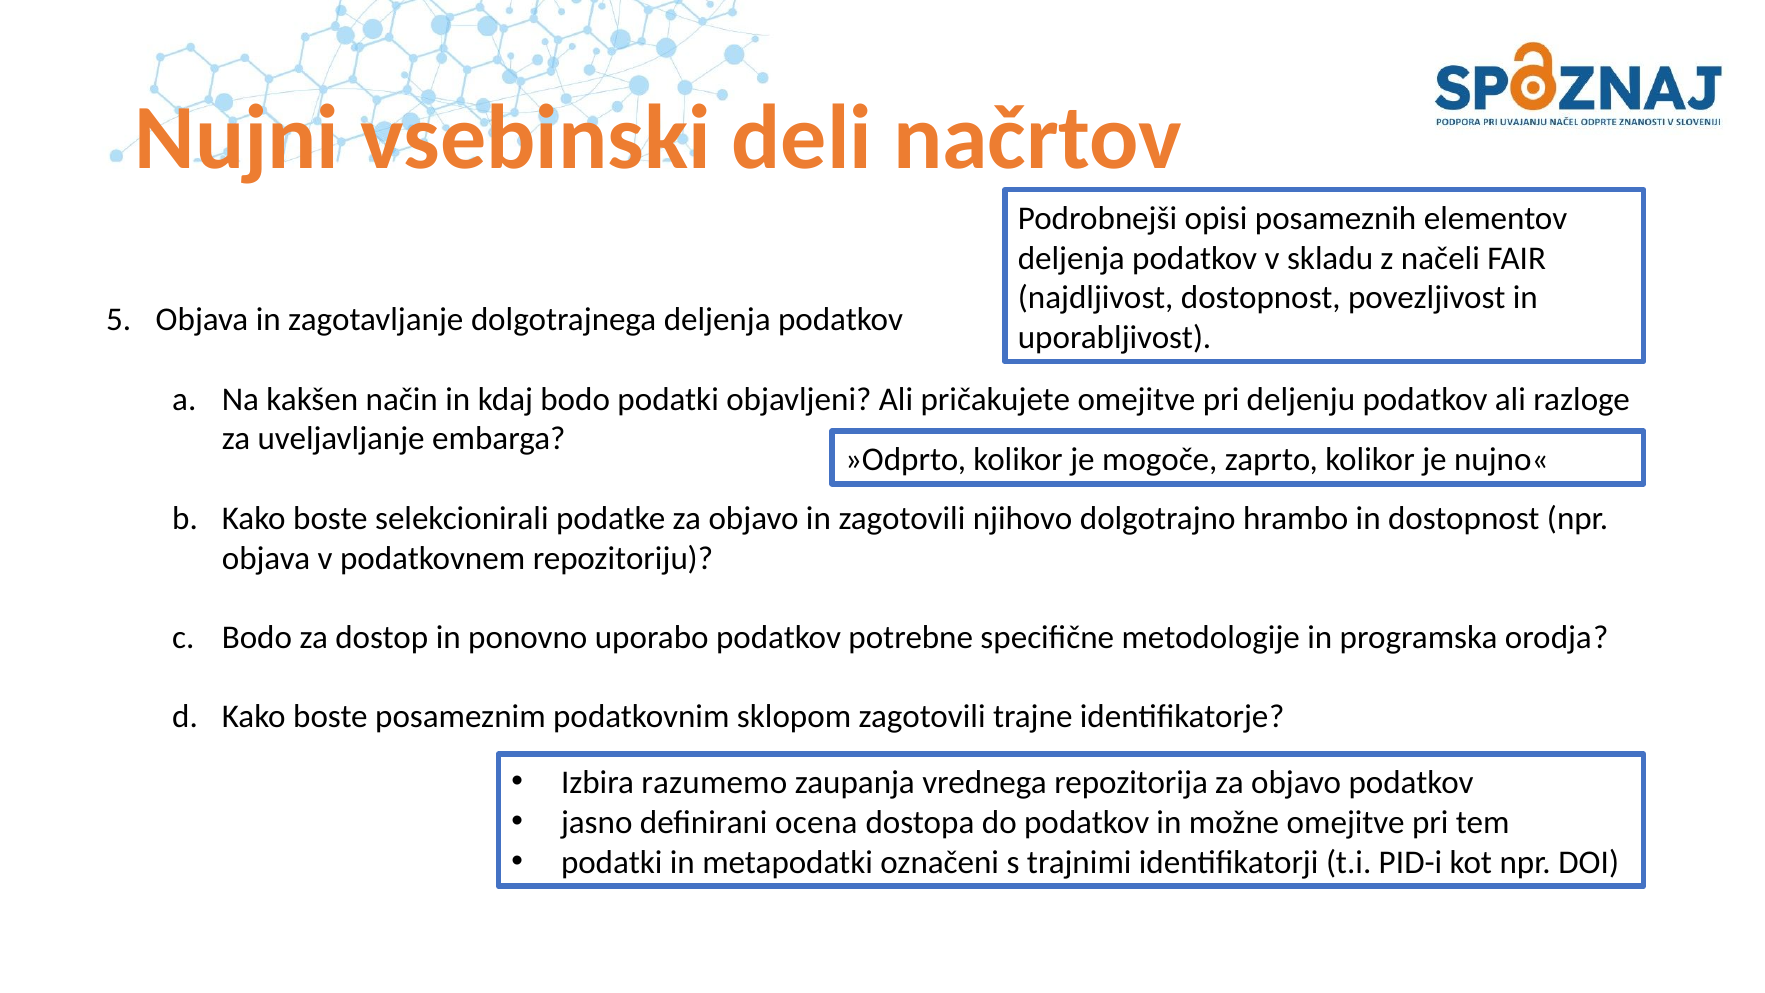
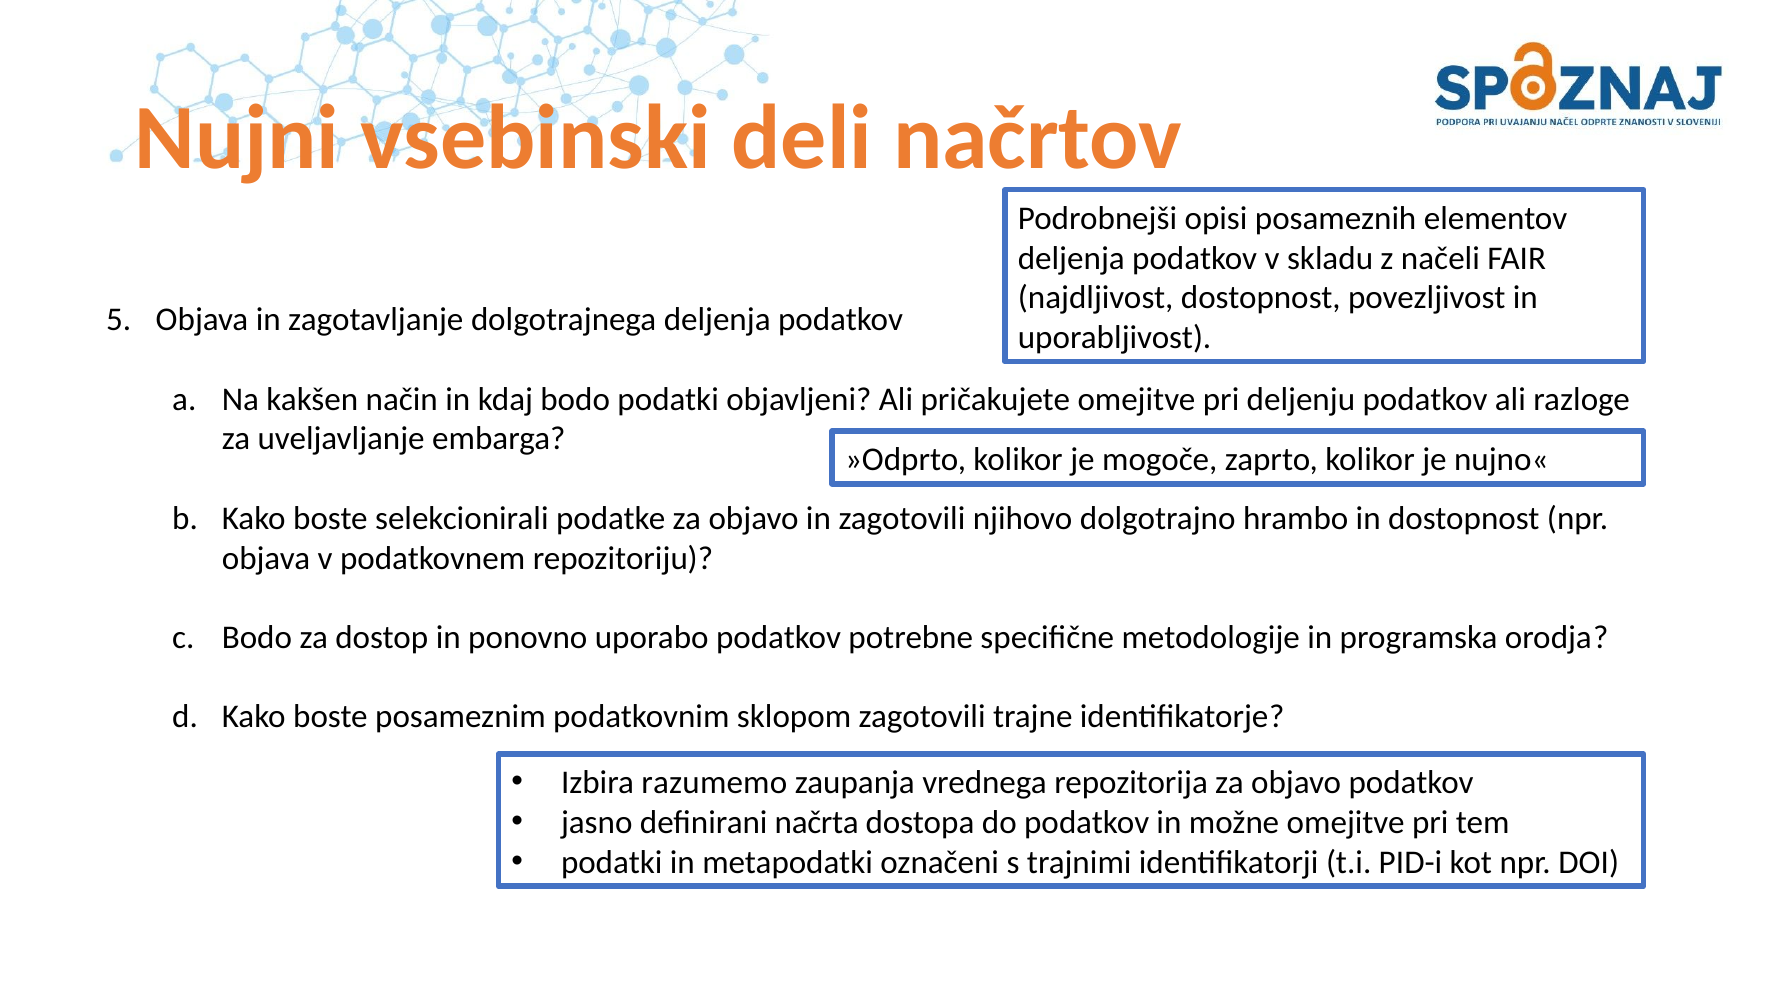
ocena: ocena -> načrta (817, 822)
